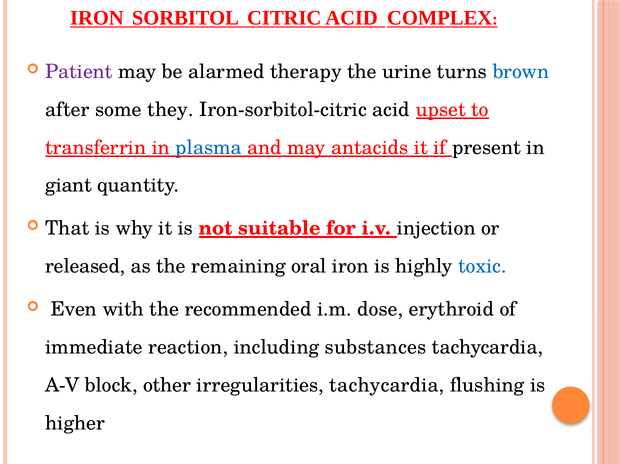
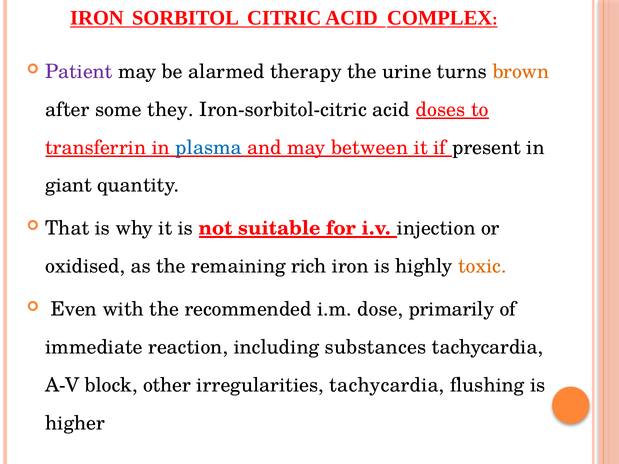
brown colour: blue -> orange (521, 72)
upset: upset -> doses (441, 110)
antacids: antacids -> between (370, 148)
released: released -> oxidised (85, 267)
oral: oral -> rich (309, 267)
toxic colour: blue -> orange (482, 267)
erythroid: erythroid -> primarily (451, 310)
